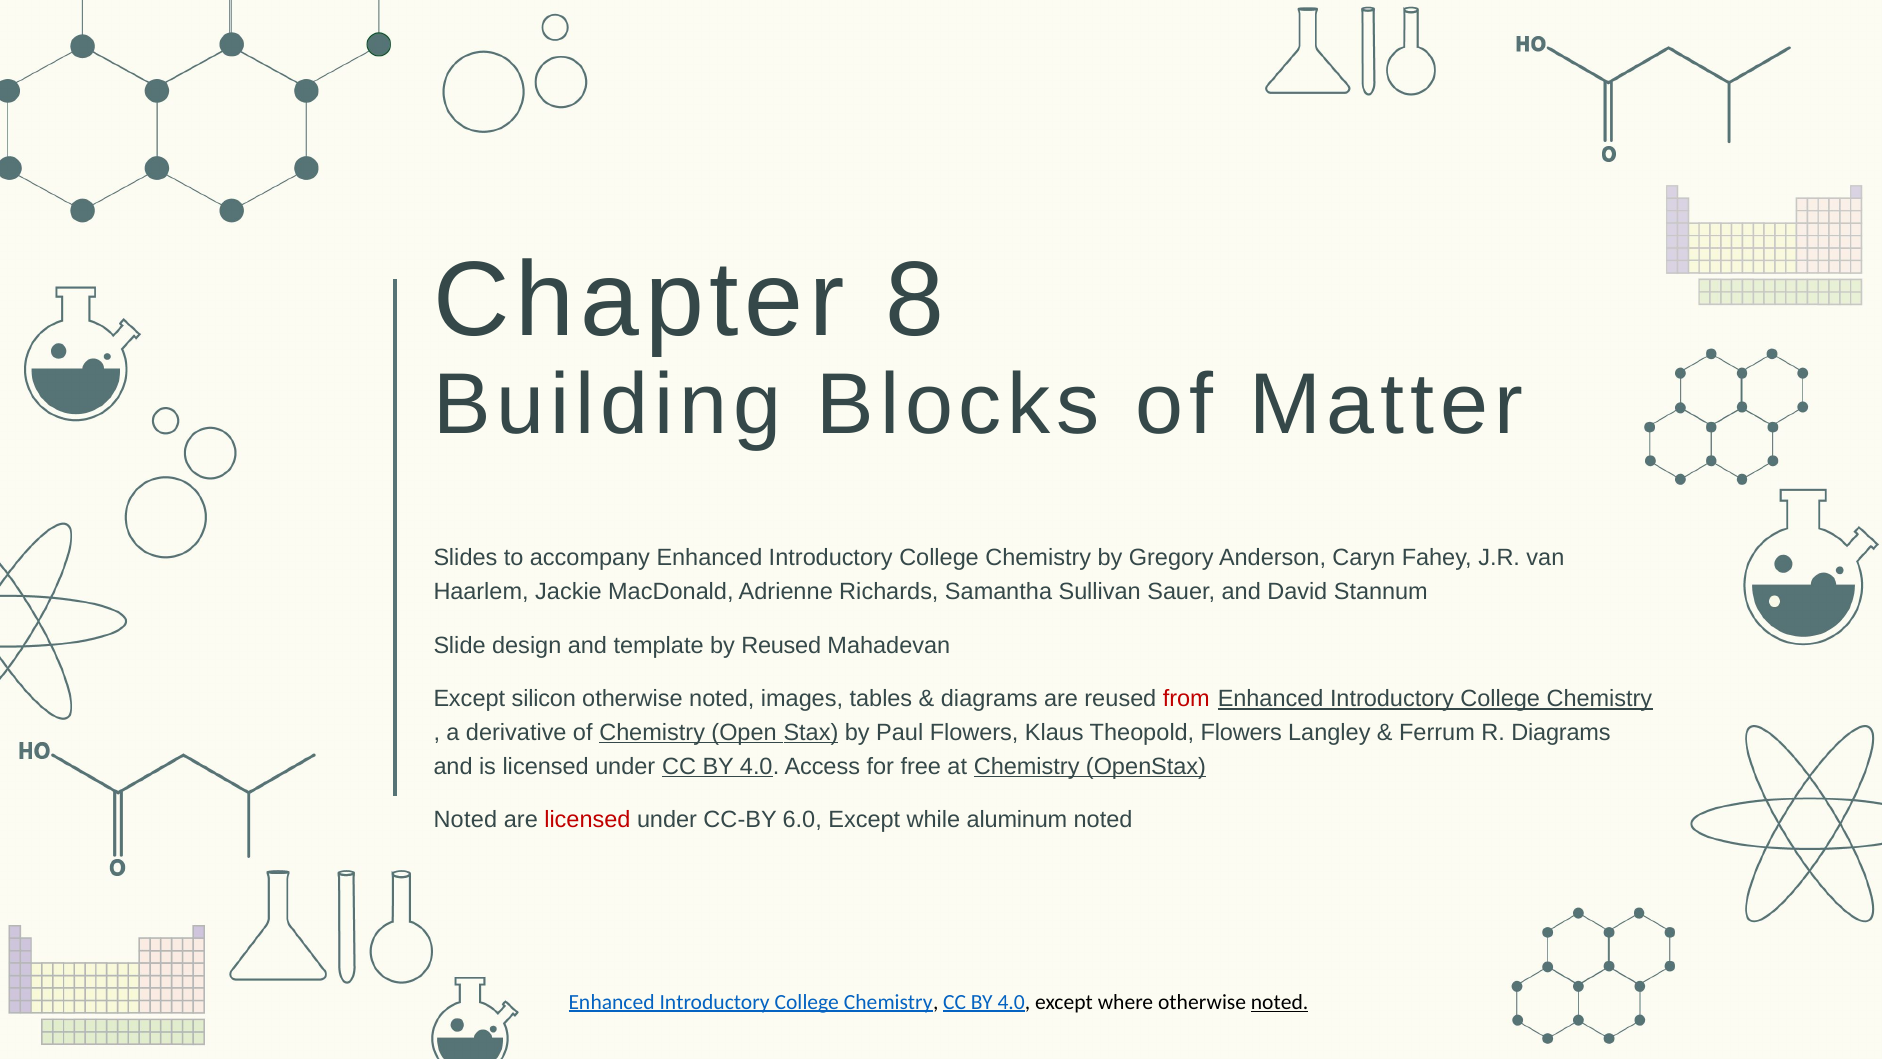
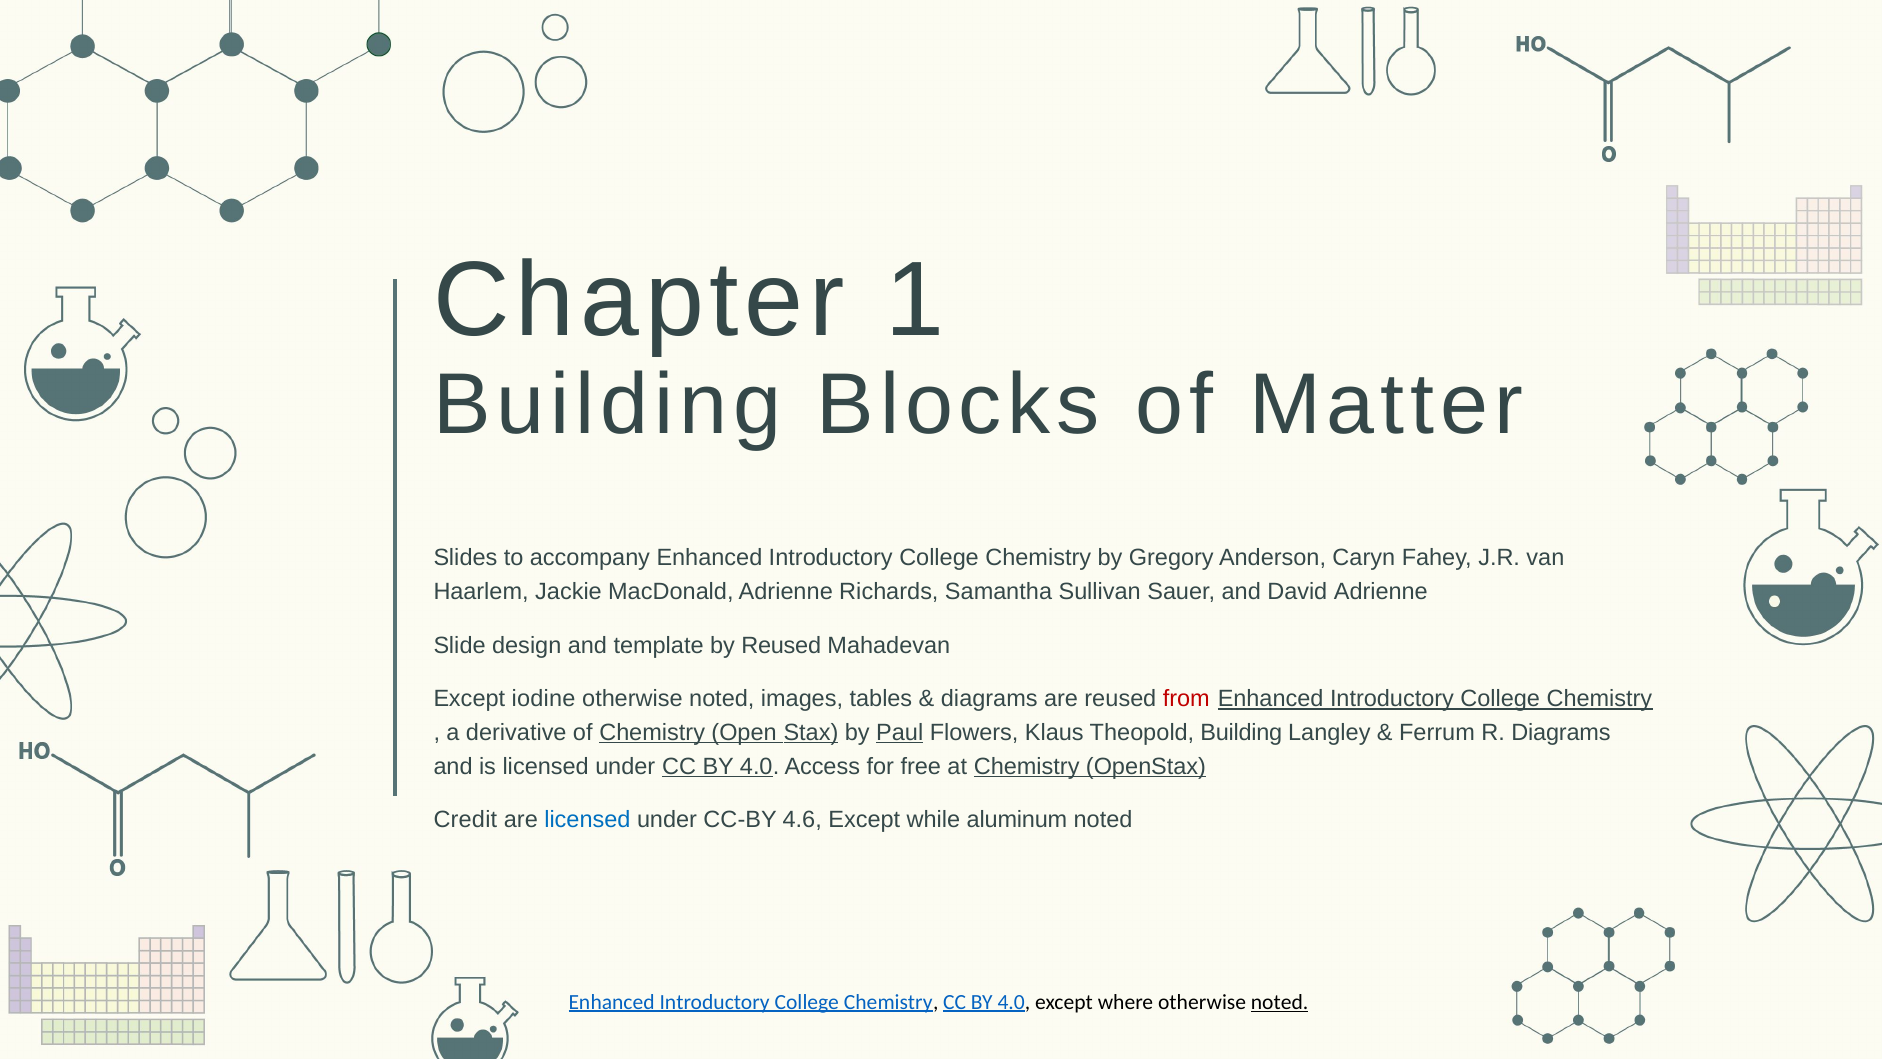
8: 8 -> 1 (915, 301)
David Stannum: Stannum -> Adrienne (1381, 592)
silicon: silicon -> iodine (544, 698)
Paul underline: none -> present (900, 732)
Theopold Flowers: Flowers -> Building (1241, 732)
Noted: Noted -> Credit (465, 820)
licensed colour: red -> blue (587, 820)
6.0: 6.0 -> 4.6 (802, 820)
